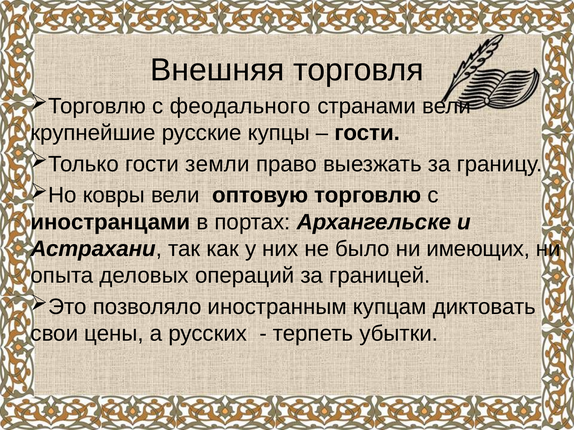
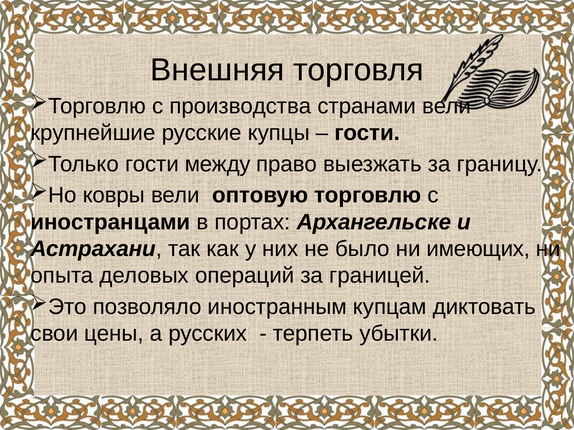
феодального: феодального -> производства (240, 106)
земли: земли -> между (218, 164)
